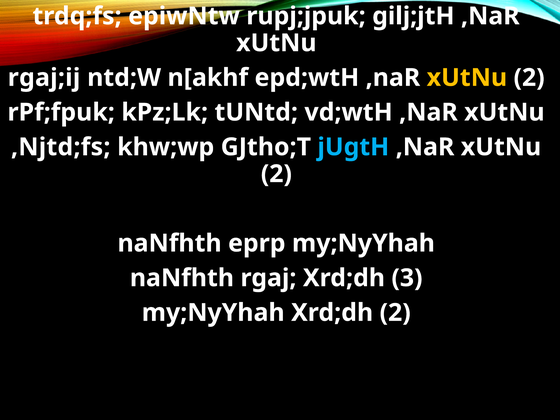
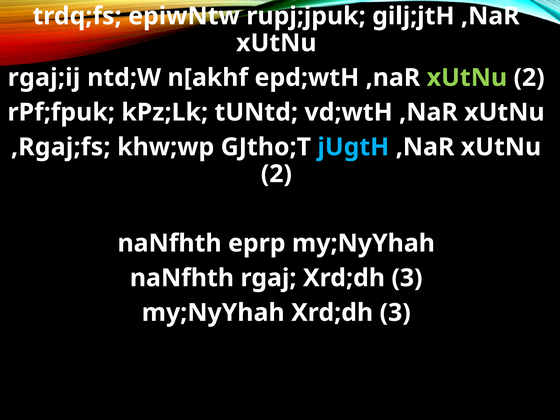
xUtNu colour: yellow -> light green (467, 78)
,Njtd;fs: ,Njtd;fs -> ,Rgaj;fs (61, 147)
my;NyYhah Xrd;dh 2: 2 -> 3 (395, 313)
